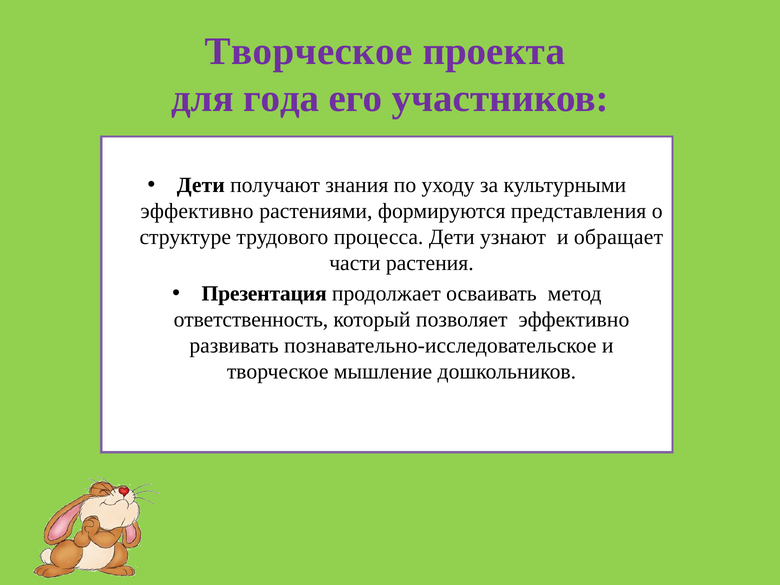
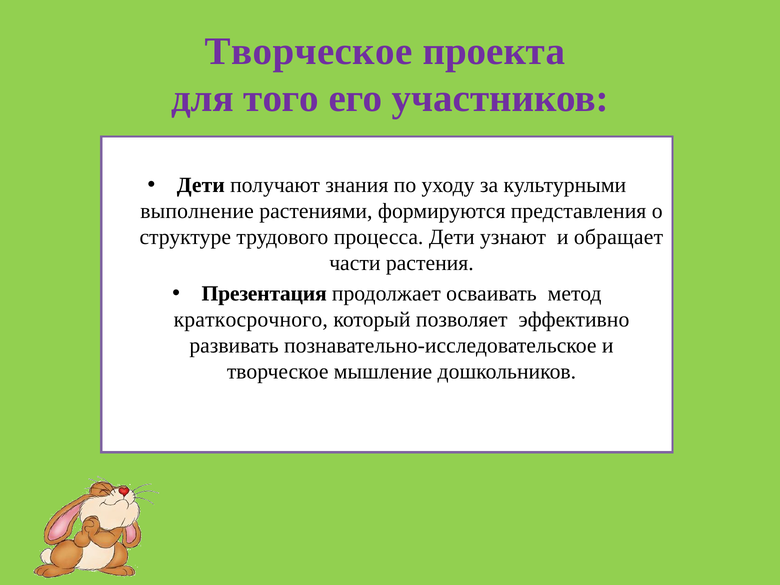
года: года -> того (281, 98)
эффективно: эффективно -> выполнение (197, 211)
ответственность: ответственность -> краткосрочного (251, 320)
